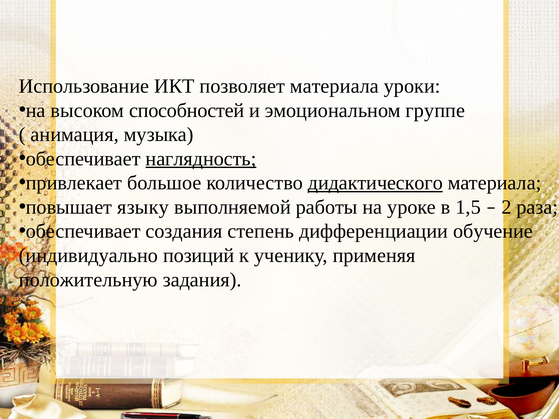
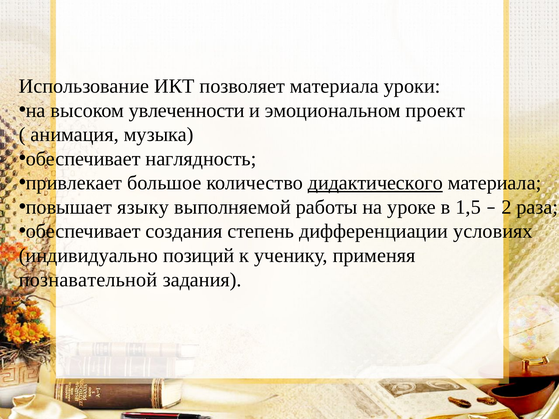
способностей: способностей -> увлеченности (187, 110)
группе: группе -> проект (435, 110)
наглядность underline: present -> none (201, 159)
обучение: обучение -> условиях (493, 231)
положительную: положительную -> познавательной (88, 280)
